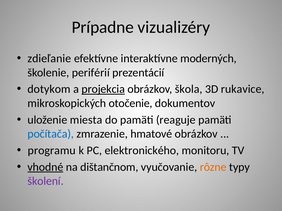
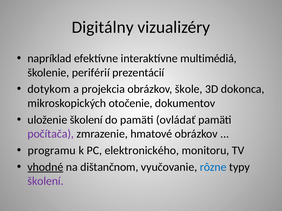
Prípadne: Prípadne -> Digitálny (103, 27)
zdieľanie: zdieľanie -> napríklad (49, 59)
moderných: moderných -> multimédiá (209, 59)
projekcia underline: present -> none (103, 89)
škola: škola -> škole (189, 89)
rukavice: rukavice -> dokonca (243, 89)
uloženie miesta: miesta -> školení (86, 120)
reaguje: reaguje -> ovládať (176, 120)
počítača colour: blue -> purple (51, 134)
rôzne colour: orange -> blue (213, 167)
